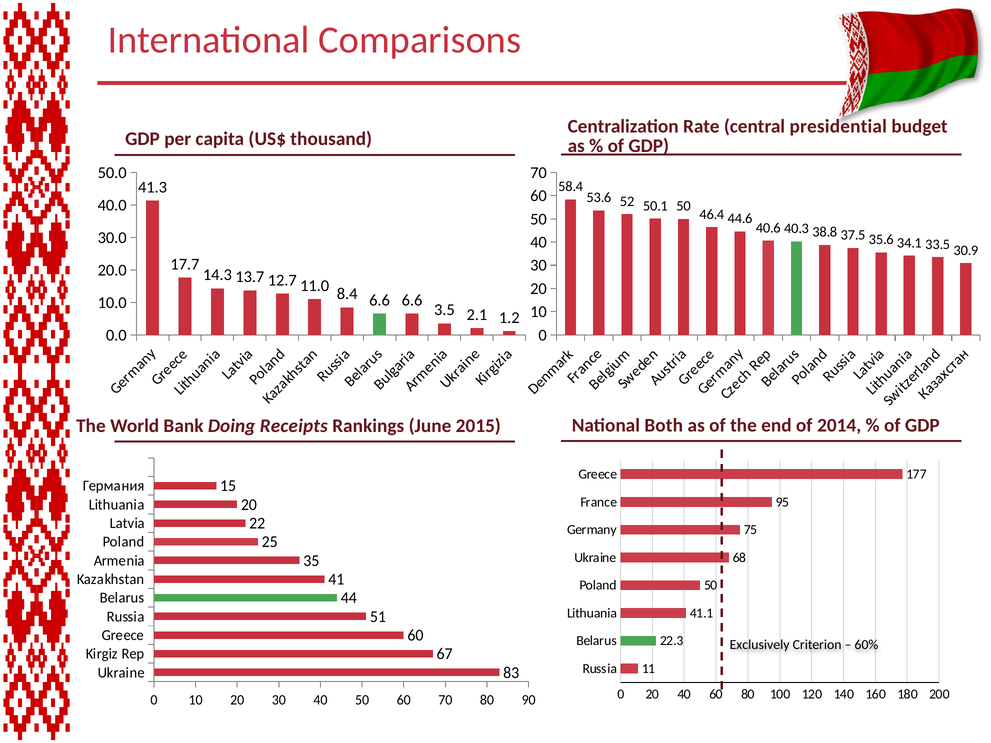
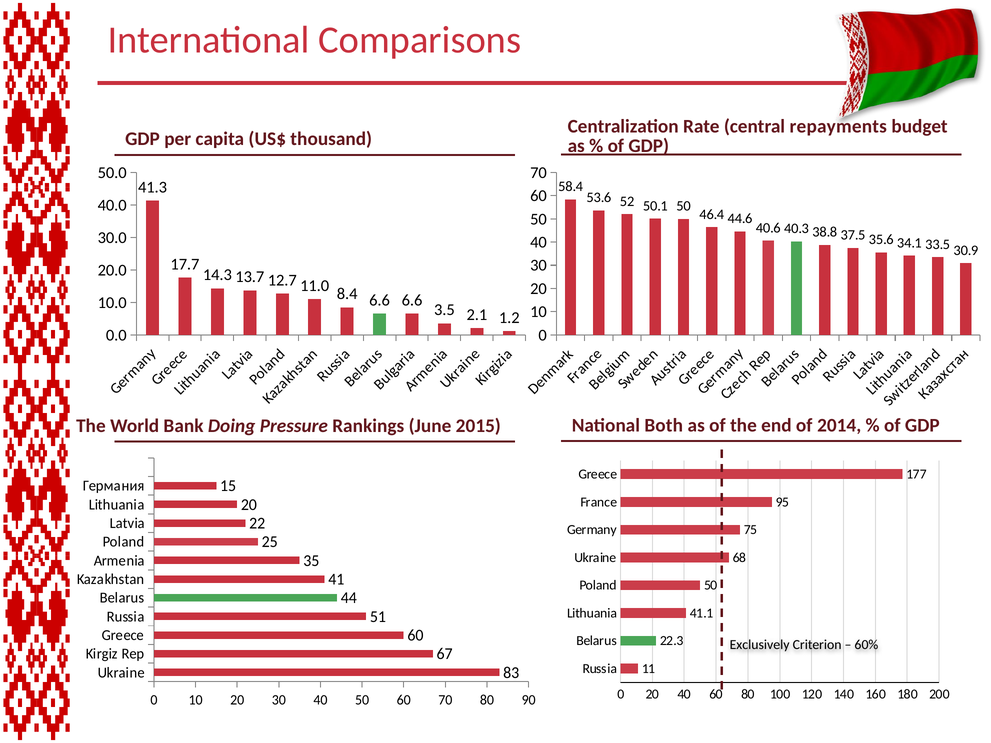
presidential: presidential -> repayments (838, 126)
Receipts: Receipts -> Pressure (294, 426)
